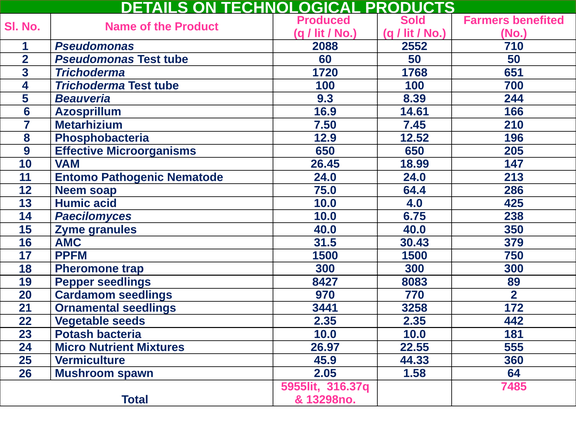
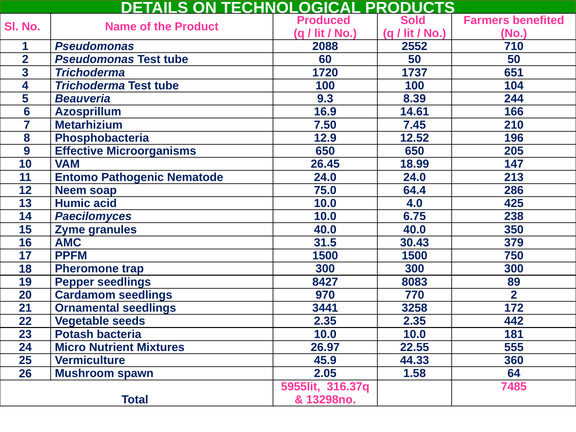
1768: 1768 -> 1737 (415, 73)
700: 700 -> 104 (514, 86)
